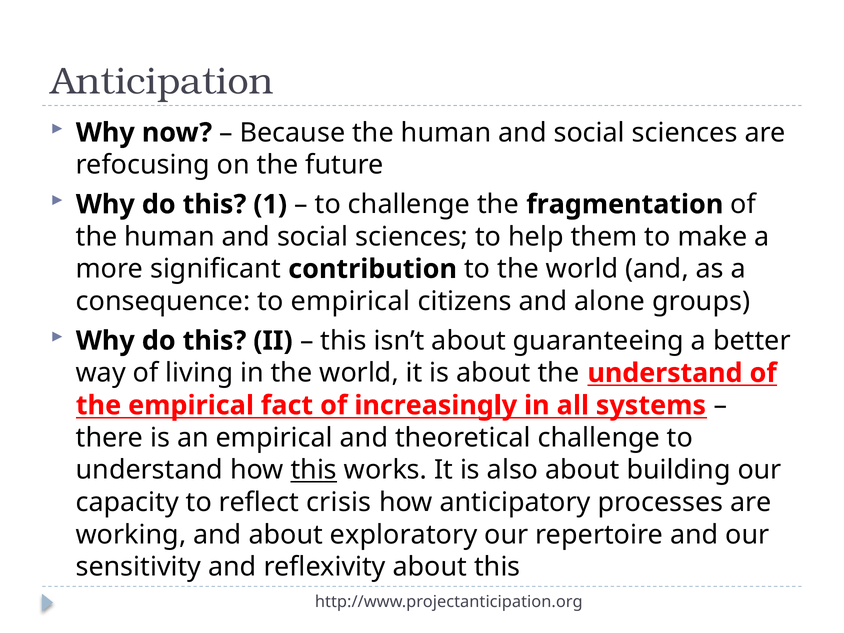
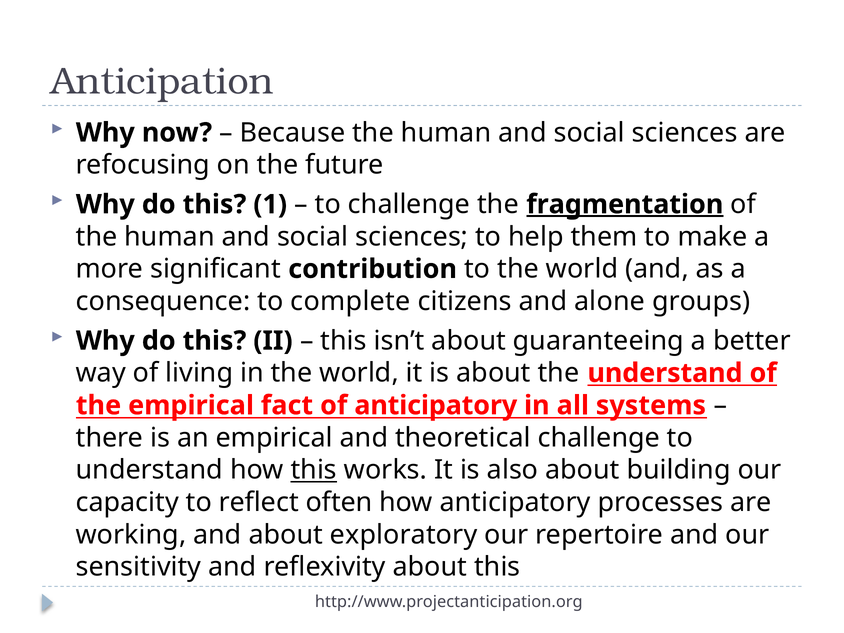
fragmentation underline: none -> present (625, 204)
to empirical: empirical -> complete (350, 301)
of increasingly: increasingly -> anticipatory (436, 405)
crisis: crisis -> often (339, 502)
